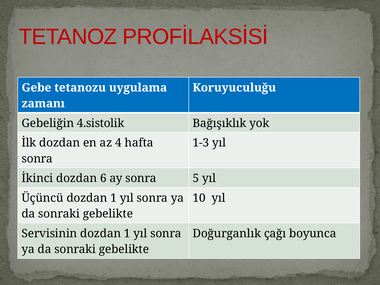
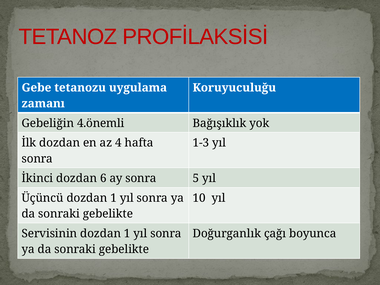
4.sistolik: 4.sistolik -> 4.önemli (101, 123)
